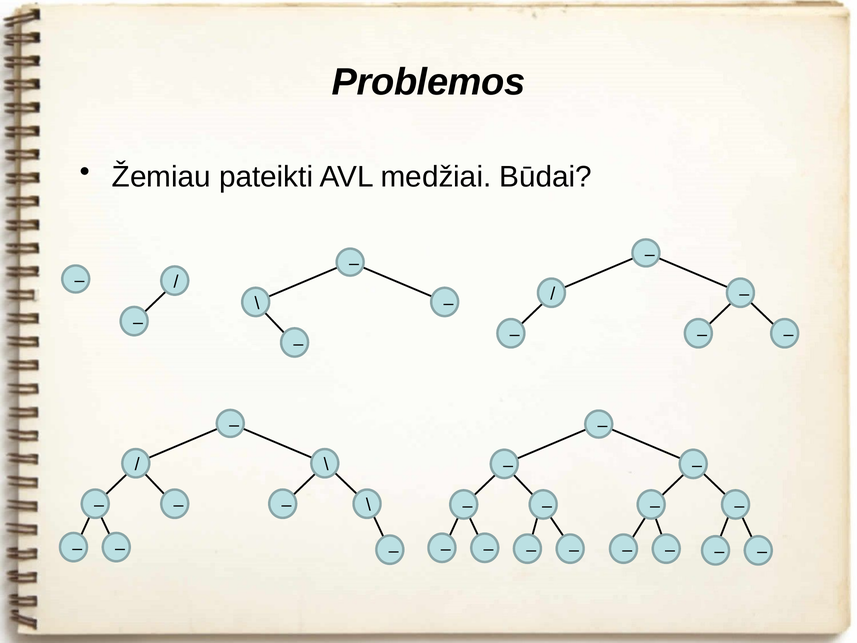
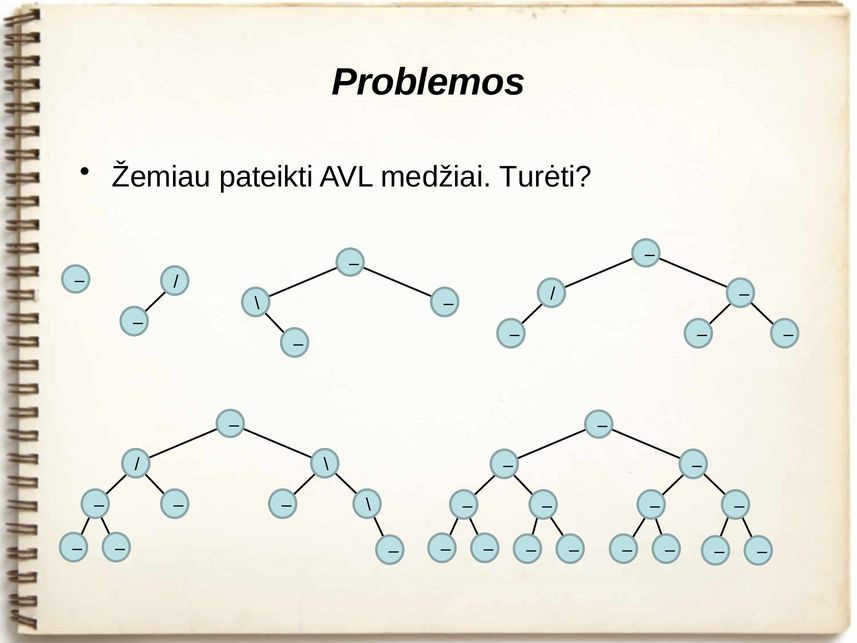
Būdai: Būdai -> Turėti (546, 177)
